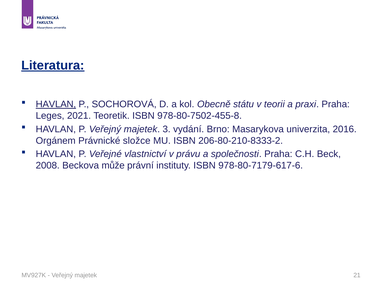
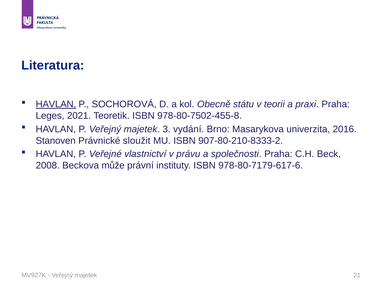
Literatura underline: present -> none (53, 66)
Orgánem: Orgánem -> Stanoven (56, 141)
složce: složce -> sloužit (137, 141)
206-80-210-8333-2: 206-80-210-8333-2 -> 907-80-210-8333-2 (241, 141)
